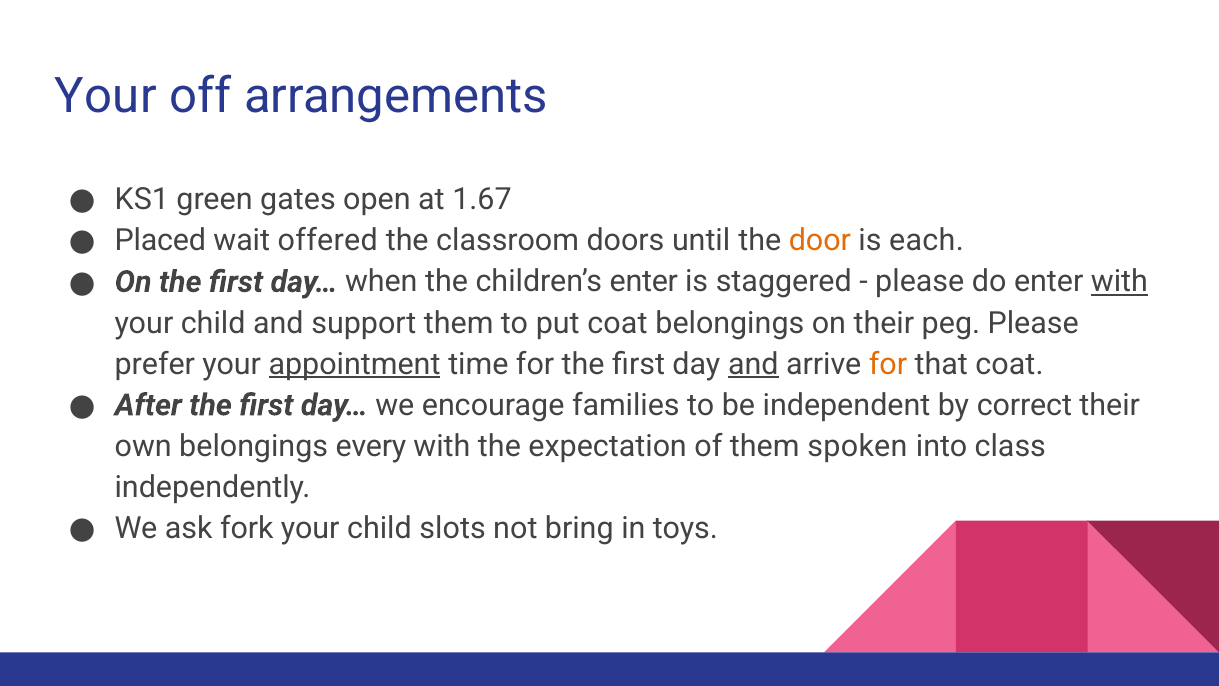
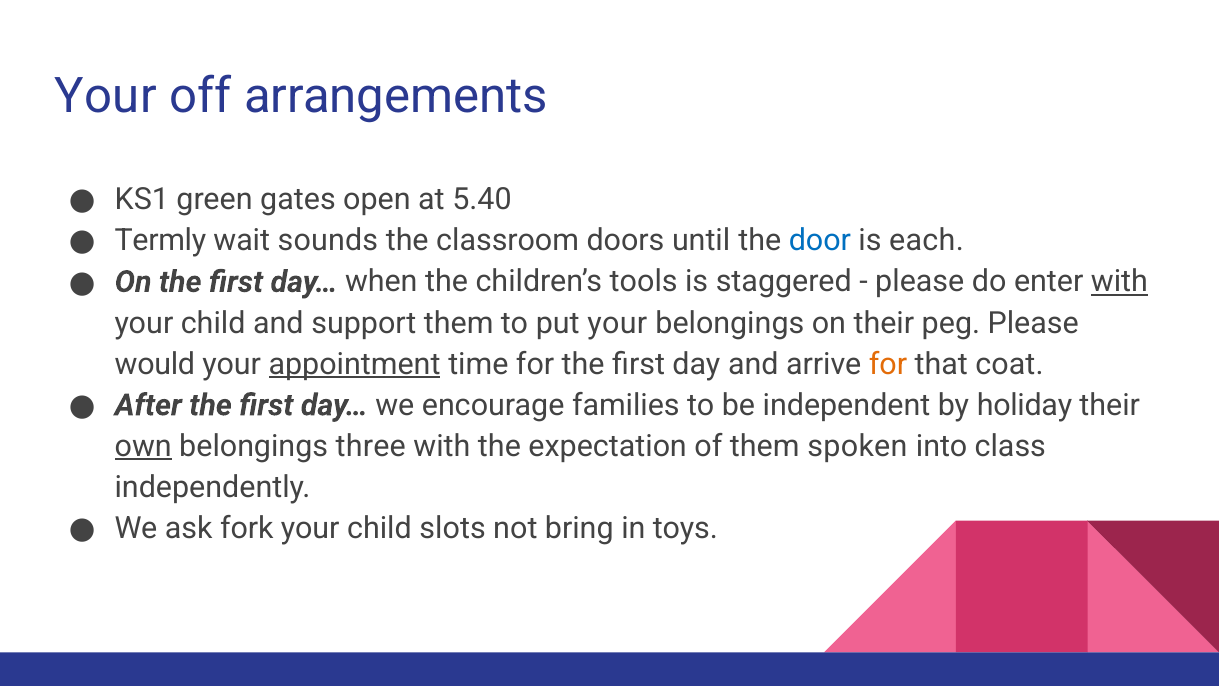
1.67: 1.67 -> 5.40 (482, 200)
Placed: Placed -> Termly (160, 241)
offered: offered -> sounds (328, 241)
door colour: orange -> blue (820, 241)
children’s enter: enter -> tools (644, 282)
put coat: coat -> your (617, 323)
prefer: prefer -> would (155, 364)
and underline: present -> none (753, 364)
correct: correct -> holiday (1024, 405)
own underline: none -> present (143, 446)
every: every -> three (371, 446)
